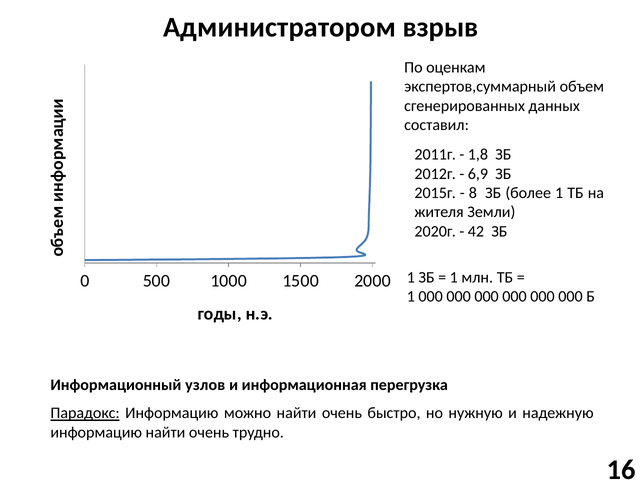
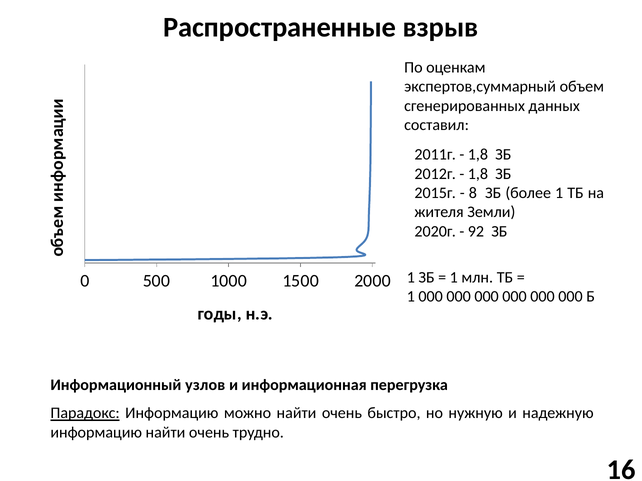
Администратором: Администратором -> Распространенные (280, 27)
6,9: 6,9 -> 1,8 (478, 174)
42: 42 -> 92 (476, 232)
